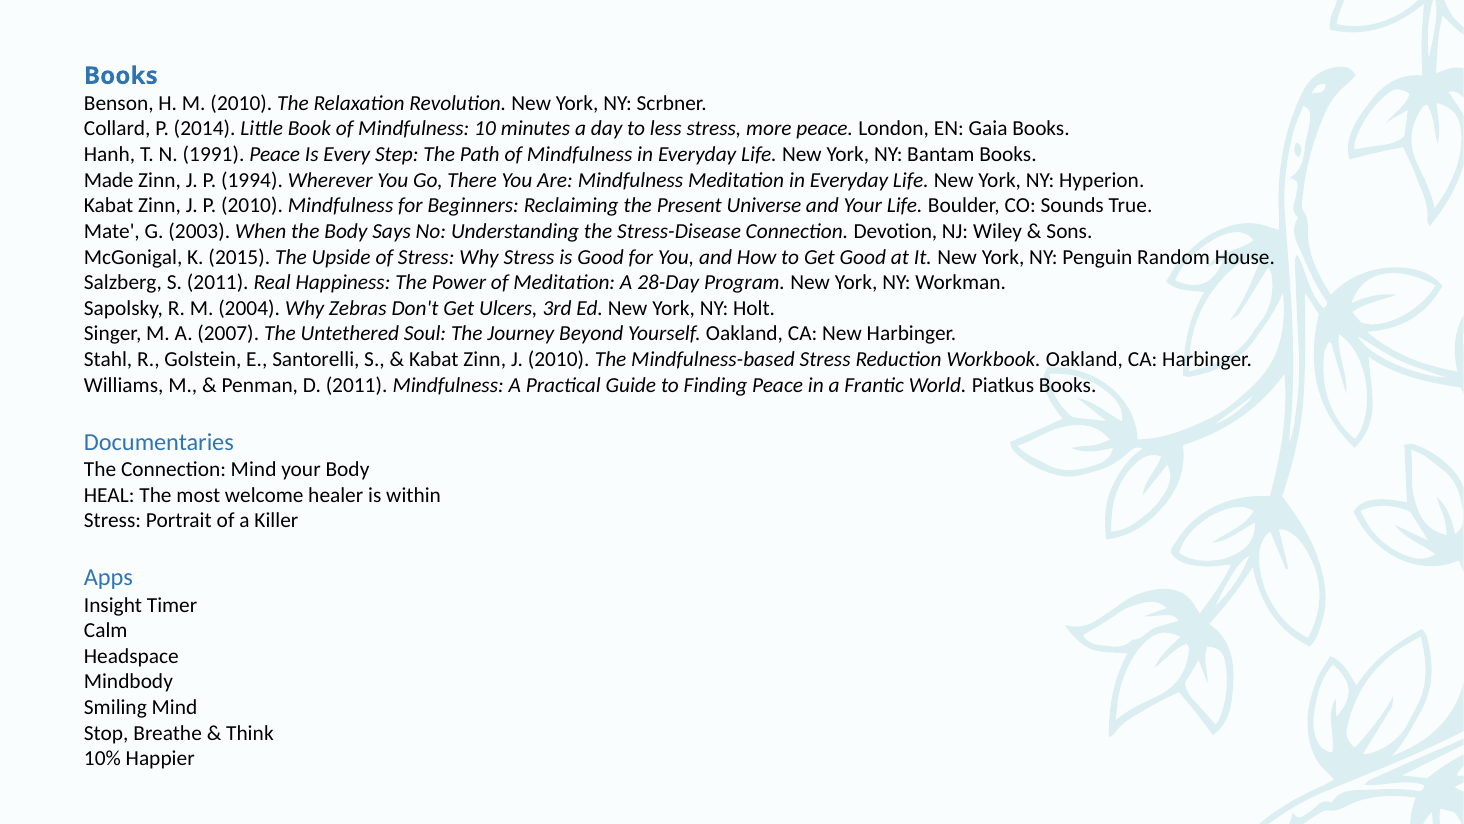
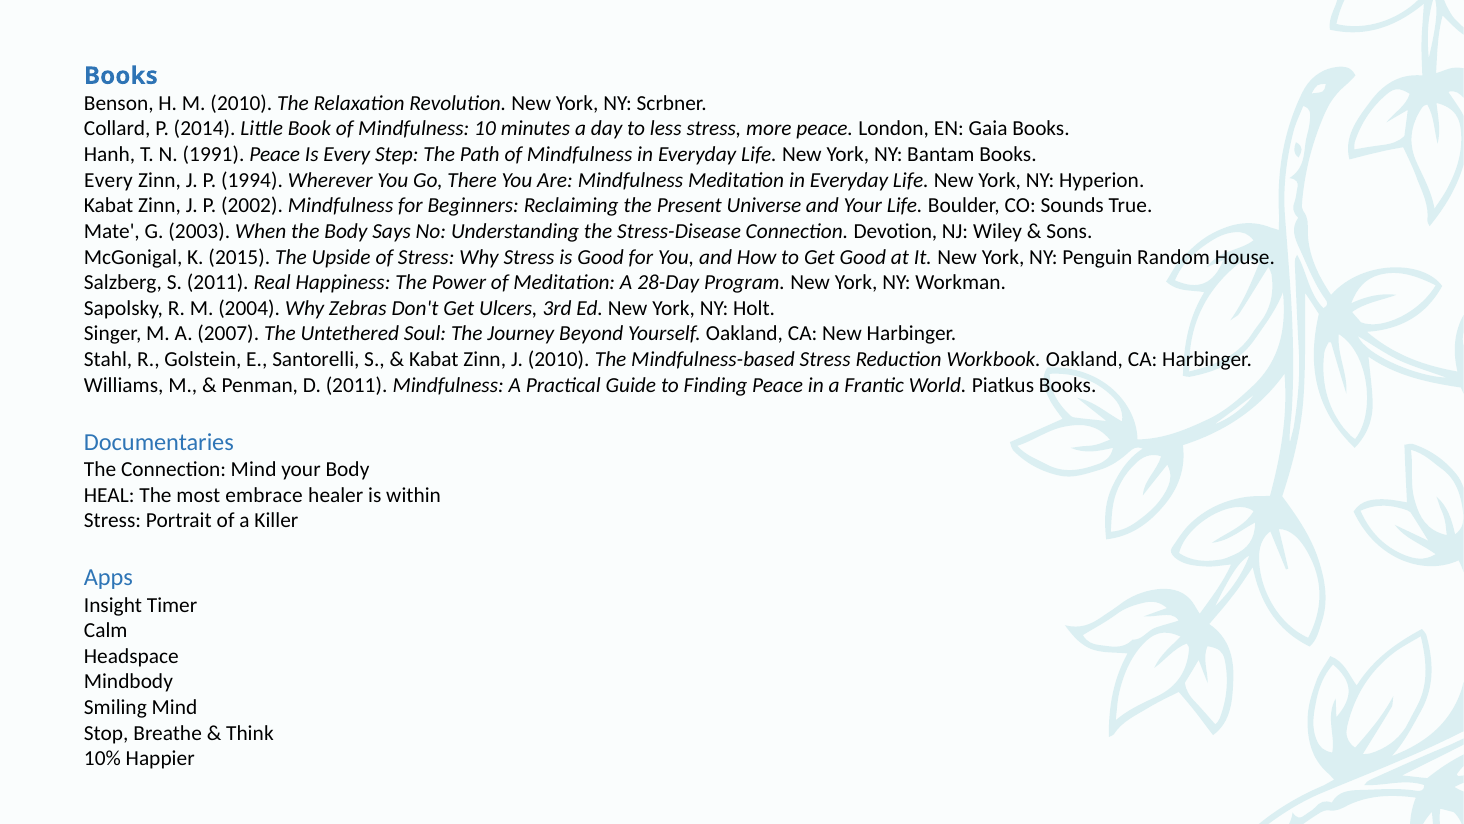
Made: Made -> Every (109, 180)
P 2010: 2010 -> 2002 (252, 206)
welcome: welcome -> embrace (264, 495)
